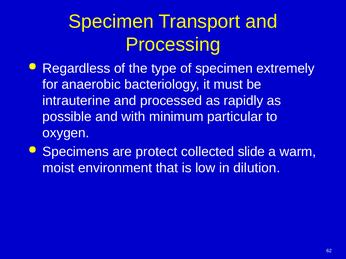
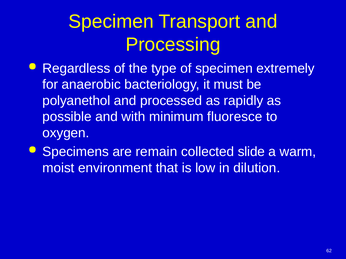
intrauterine: intrauterine -> polyanethol (76, 101)
particular: particular -> fluoresce (235, 117)
protect: protect -> remain (156, 152)
